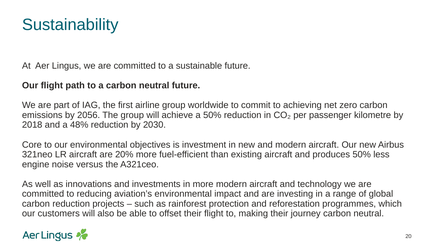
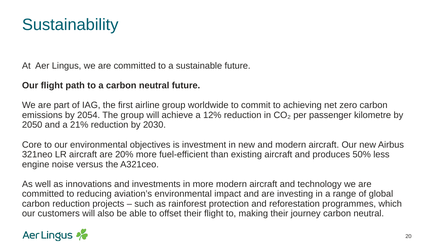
2056: 2056 -> 2054 (89, 115)
a 50%: 50% -> 12% (212, 115)
2018: 2018 -> 2050 (32, 125)
48%: 48% -> 21% (79, 125)
